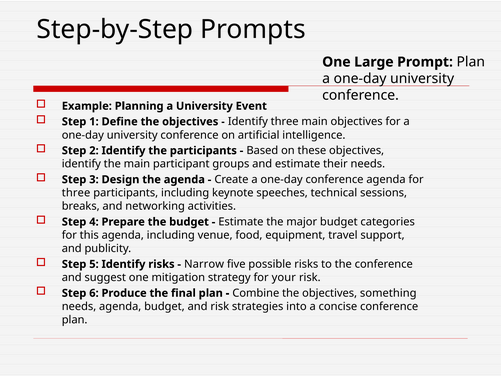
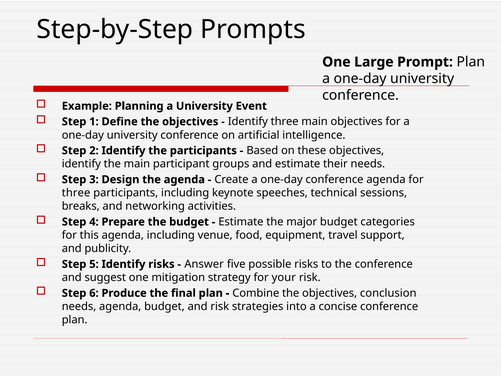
Narrow: Narrow -> Answer (204, 264)
something: something -> conclusion (388, 293)
